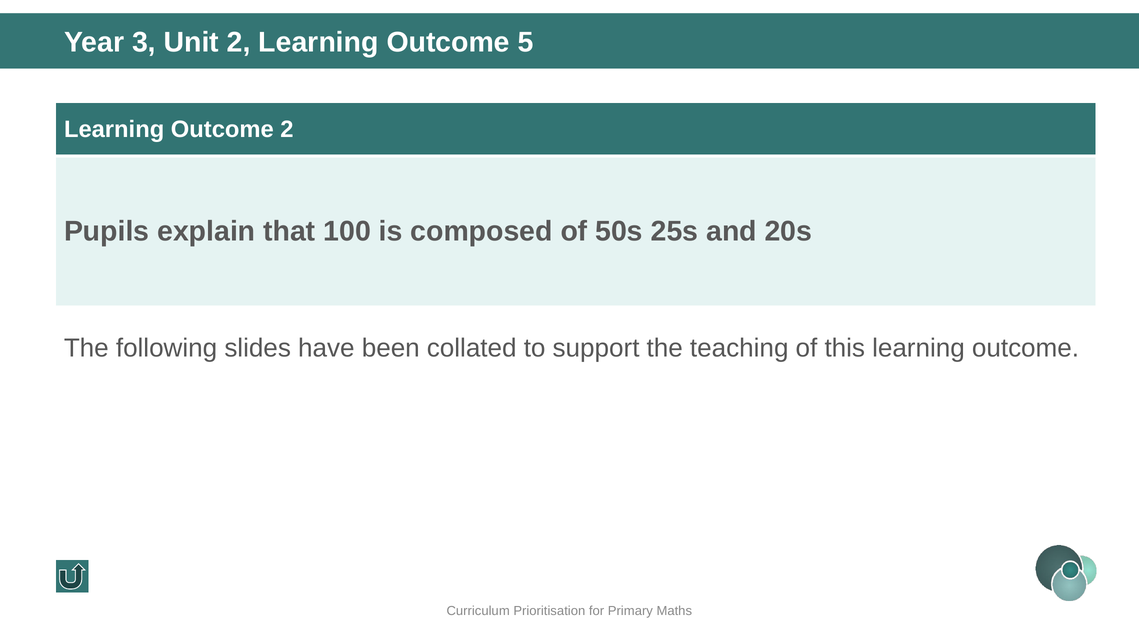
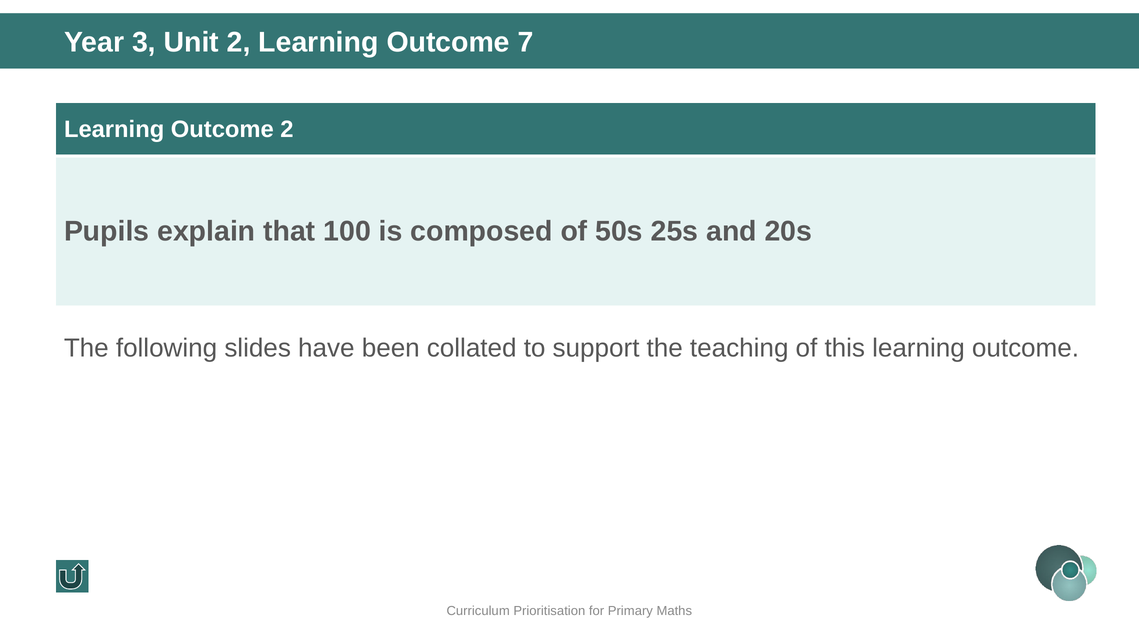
5: 5 -> 7 (526, 42)
